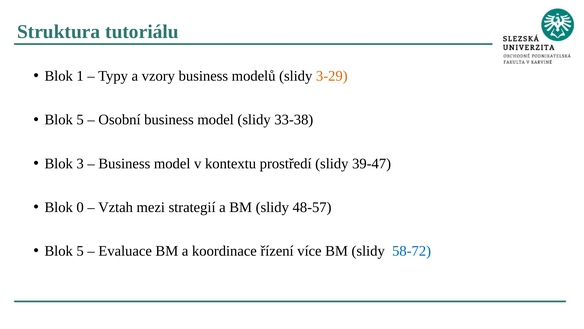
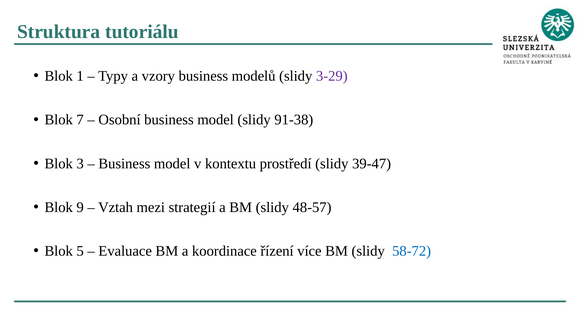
3-29 colour: orange -> purple (332, 76)
5: 5 -> 7 (80, 120)
33-38: 33-38 -> 91-38 (294, 120)
0: 0 -> 9 (80, 207)
